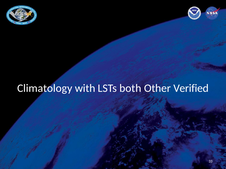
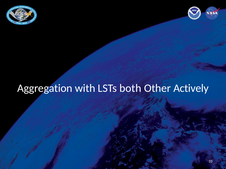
Climatology: Climatology -> Aggregation (45, 89)
Verified: Verified -> Actively (191, 89)
